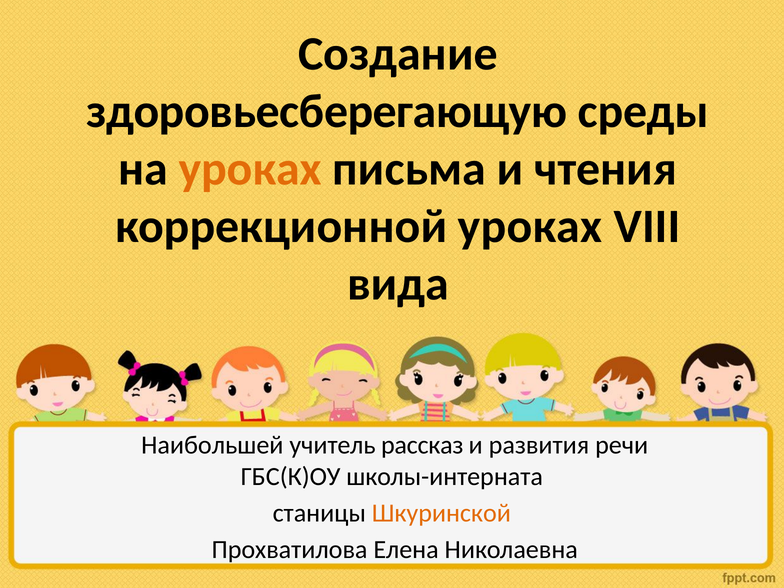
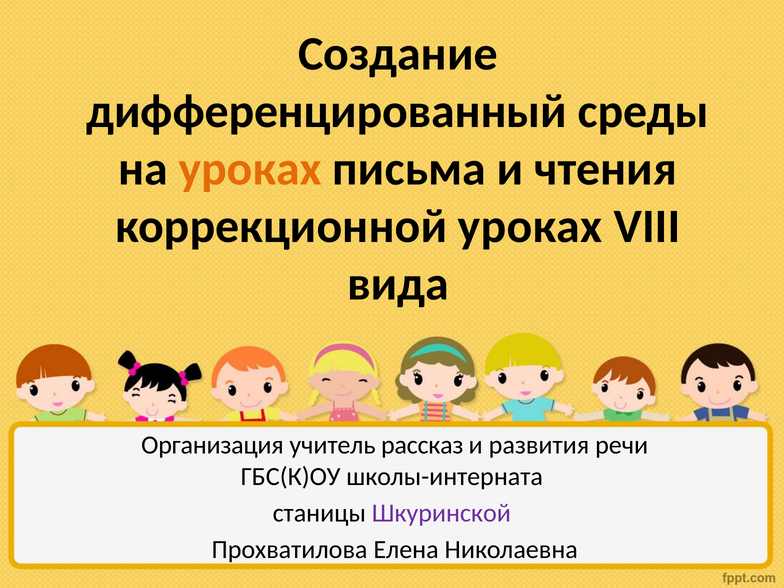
здоровьесберегающую: здоровьесберегающую -> дифференцированный (327, 111)
Наибольшей: Наибольшей -> Организация (212, 445)
Шкуринской colour: orange -> purple (441, 513)
